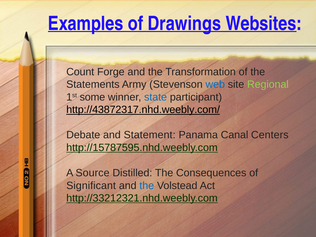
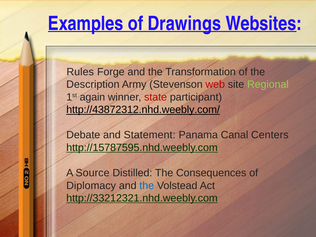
Count: Count -> Rules (80, 72)
Statements: Statements -> Description (93, 84)
web colour: blue -> red (215, 84)
some: some -> again (92, 97)
state colour: blue -> red (156, 97)
http://43872317.nhd.weebly.com/: http://43872317.nhd.weebly.com/ -> http://43872312.nhd.weebly.com/ (143, 110)
Significant: Significant -> Diplomacy (91, 186)
